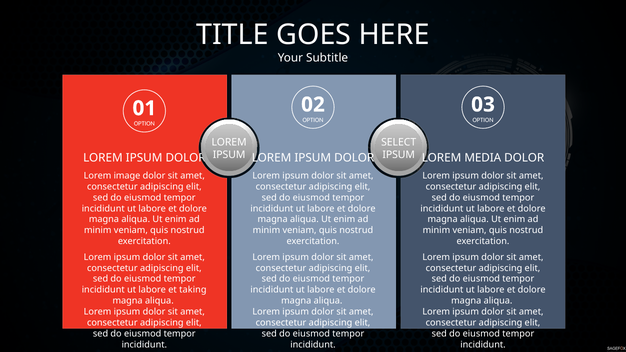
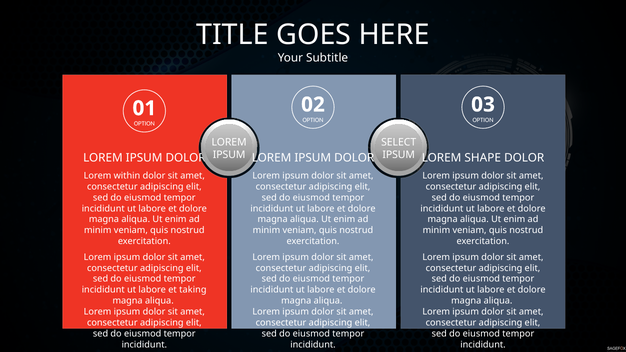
MEDIA: MEDIA -> SHAPE (483, 158)
image: image -> within (127, 176)
